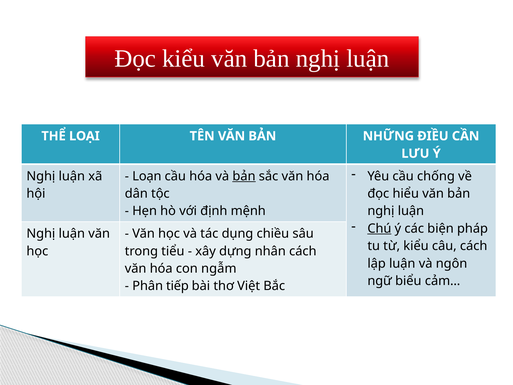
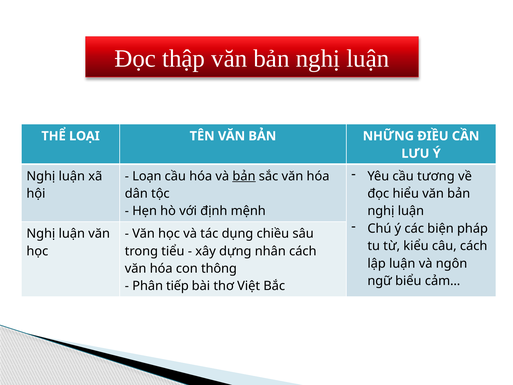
Đọc kiểu: kiểu -> thập (184, 58)
chống: chống -> tương (436, 176)
Chú underline: present -> none (379, 228)
ngẫm: ngẫm -> thông (219, 268)
